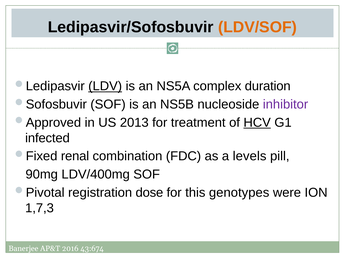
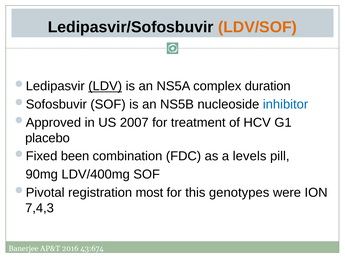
inhibitor colour: purple -> blue (286, 104)
2013: 2013 -> 2007 (134, 122)
HCV underline: present -> none (257, 122)
infected: infected -> placebo (47, 138)
renal: renal -> been (75, 156)
dose: dose -> most (149, 192)
1,7,3: 1,7,3 -> 7,4,3 (40, 208)
